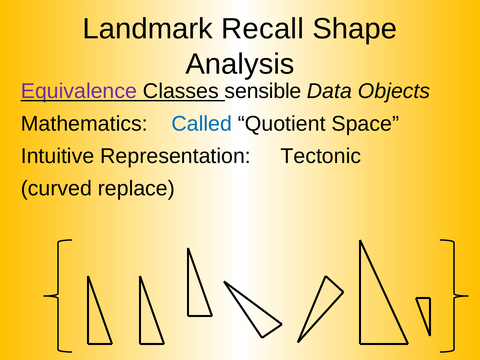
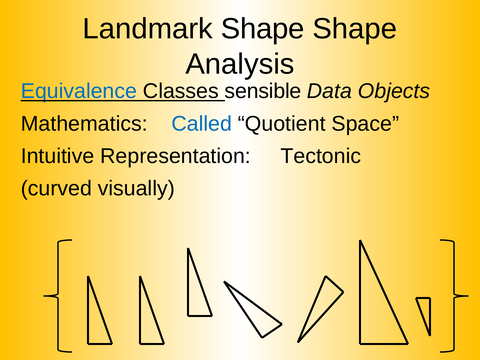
Landmark Recall: Recall -> Shape (263, 29)
Equivalence colour: purple -> blue (79, 91)
replace: replace -> visually (136, 189)
